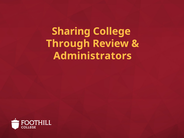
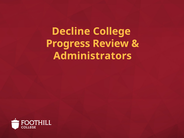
Sharing: Sharing -> Decline (71, 31)
Through: Through -> Progress (68, 44)
